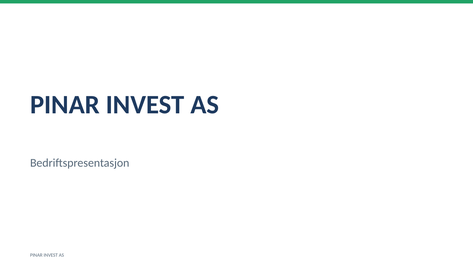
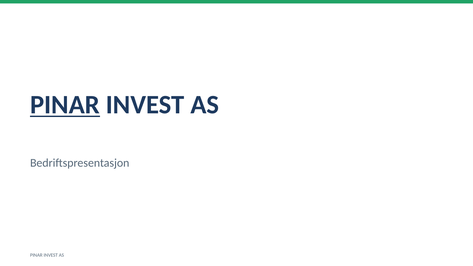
PINAR underline: none -> present (65, 105)
